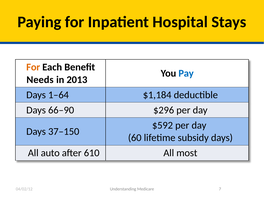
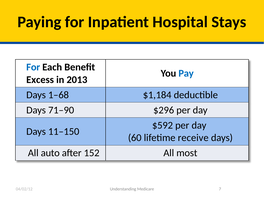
For colour: orange -> blue (33, 67)
Needs: Needs -> Excess (40, 80)
1–64: 1–64 -> 1–68 (59, 95)
66–90: 66–90 -> 71–90 (61, 110)
37–150: 37–150 -> 11–150 (64, 132)
subsidy: subsidy -> receive (193, 138)
610: 610 -> 152 (92, 153)
